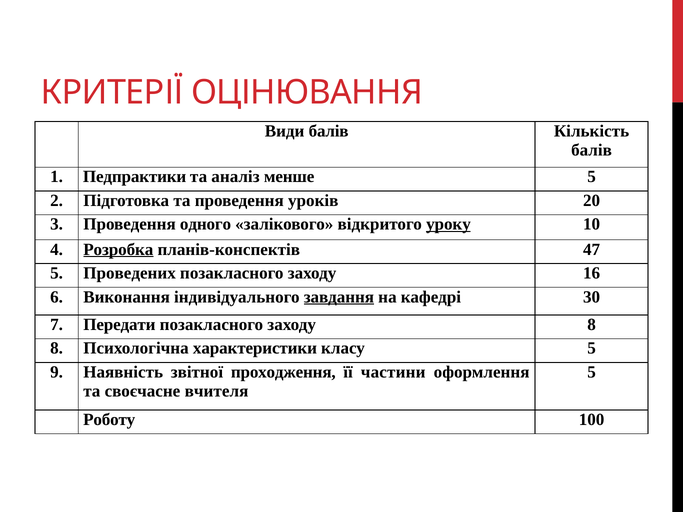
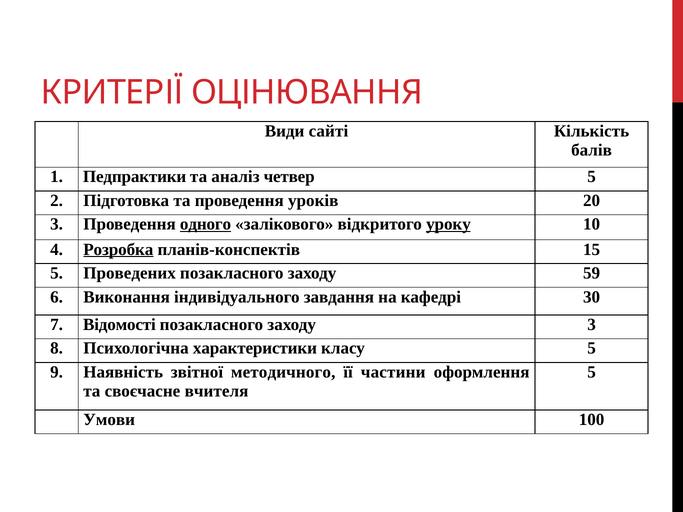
Види балів: балів -> сайті (328, 131)
менше: менше -> четвер (289, 177)
одного underline: none -> present (206, 224)
47: 47 -> 15 (592, 249)
16: 16 -> 59 (592, 273)
завдання underline: present -> none (339, 297)
Передати: Передати -> Відомості (119, 325)
заходу 8: 8 -> 3 (592, 325)
проходження: проходження -> методичного (283, 372)
Роботу: Роботу -> Умови (109, 420)
